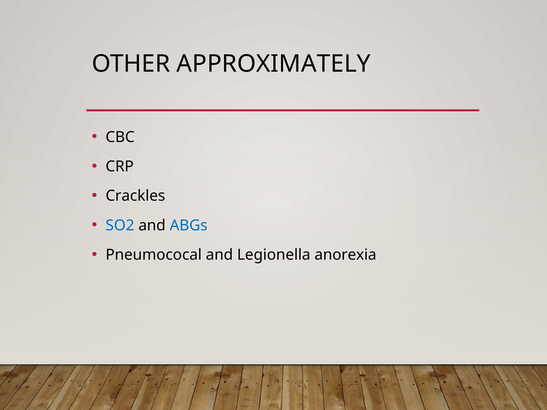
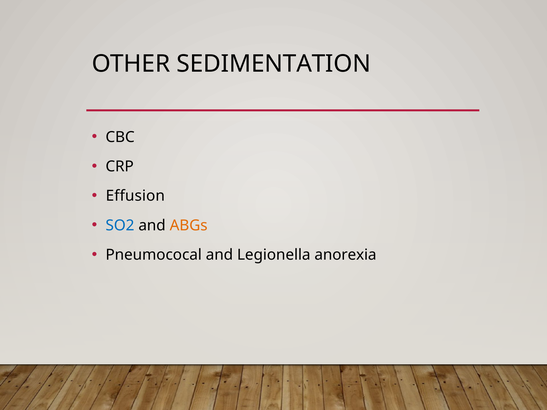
APPROXIMATELY: APPROXIMATELY -> SEDIMENTATION (274, 64)
Crackles: Crackles -> Effusion (135, 196)
ABGs colour: blue -> orange (189, 226)
